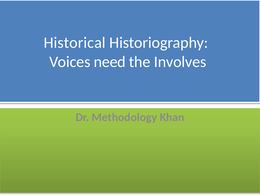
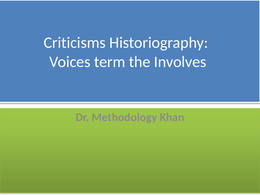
Historical: Historical -> Criticisms (75, 43)
need: need -> term (110, 62)
